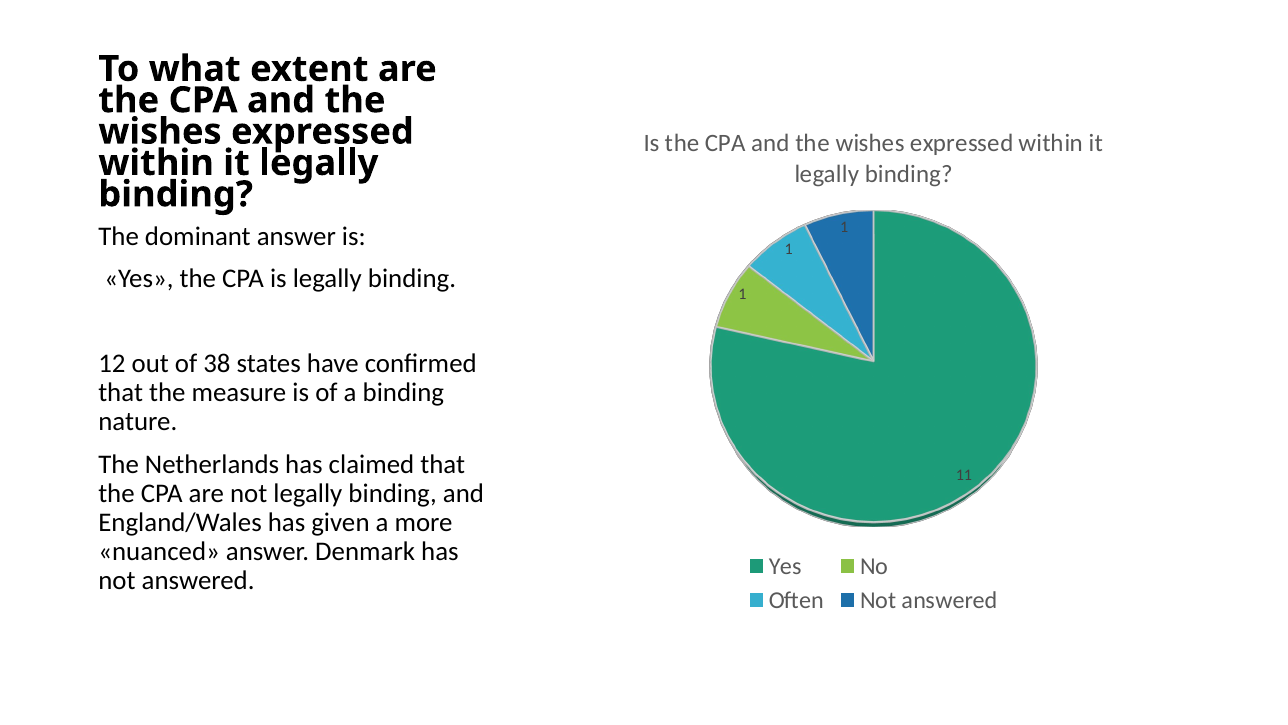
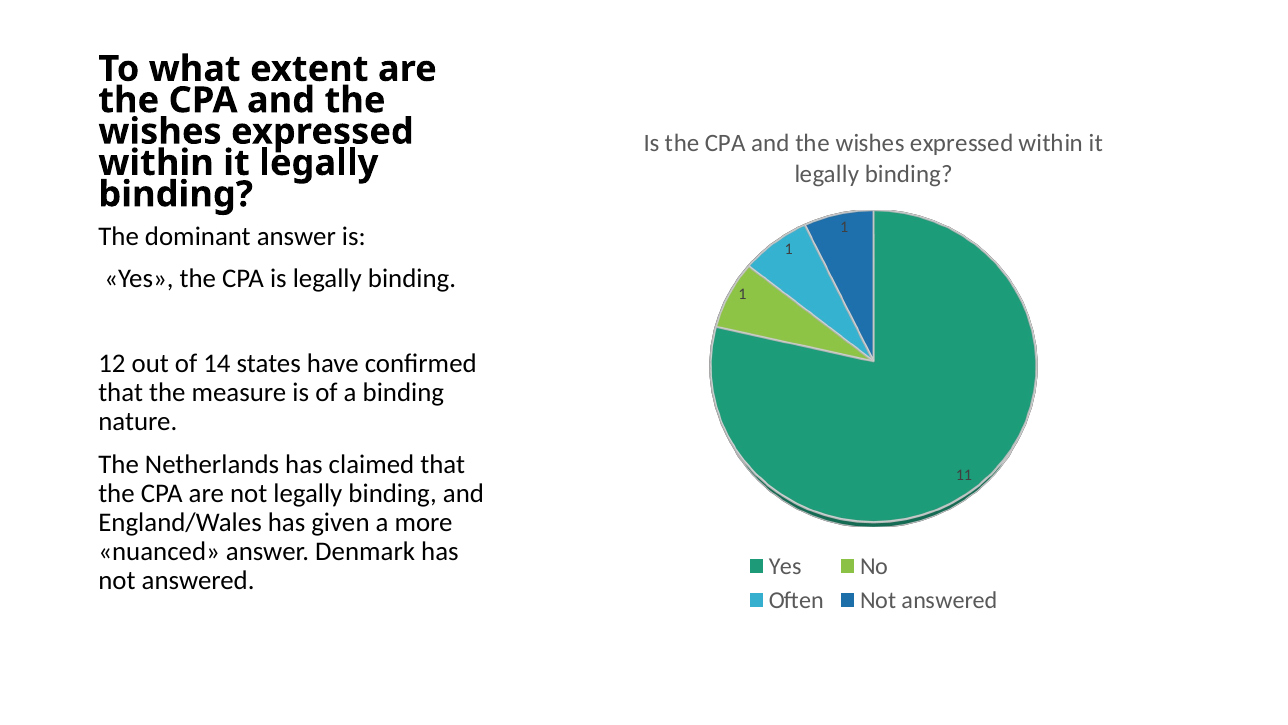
38: 38 -> 14 (217, 364)
